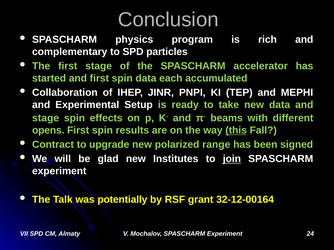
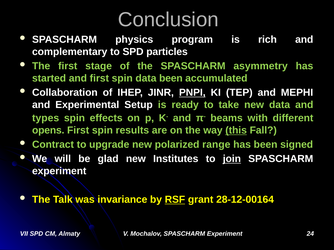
accelerator: accelerator -> asymmetry (261, 66)
data each: each -> been (171, 78)
PNPI underline: none -> present (192, 93)
stage: stage -> types (46, 118)
potentially: potentially -> invariance (122, 200)
RSF underline: none -> present (175, 200)
32-12-00164: 32-12-00164 -> 28-12-00164 (245, 200)
